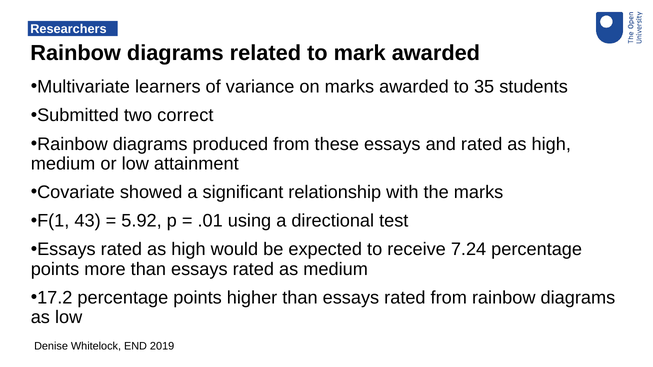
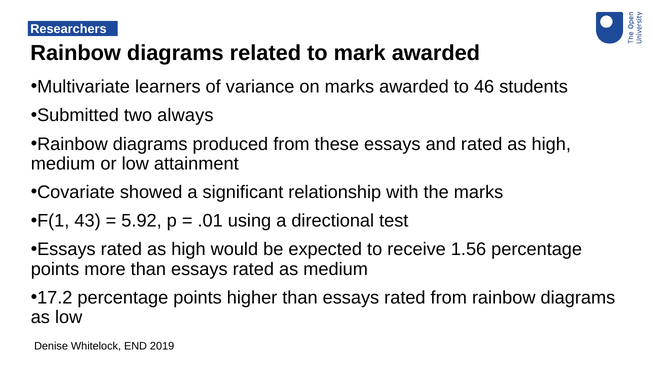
35: 35 -> 46 (484, 87)
correct: correct -> always (185, 115)
7.24: 7.24 -> 1.56 (469, 250)
